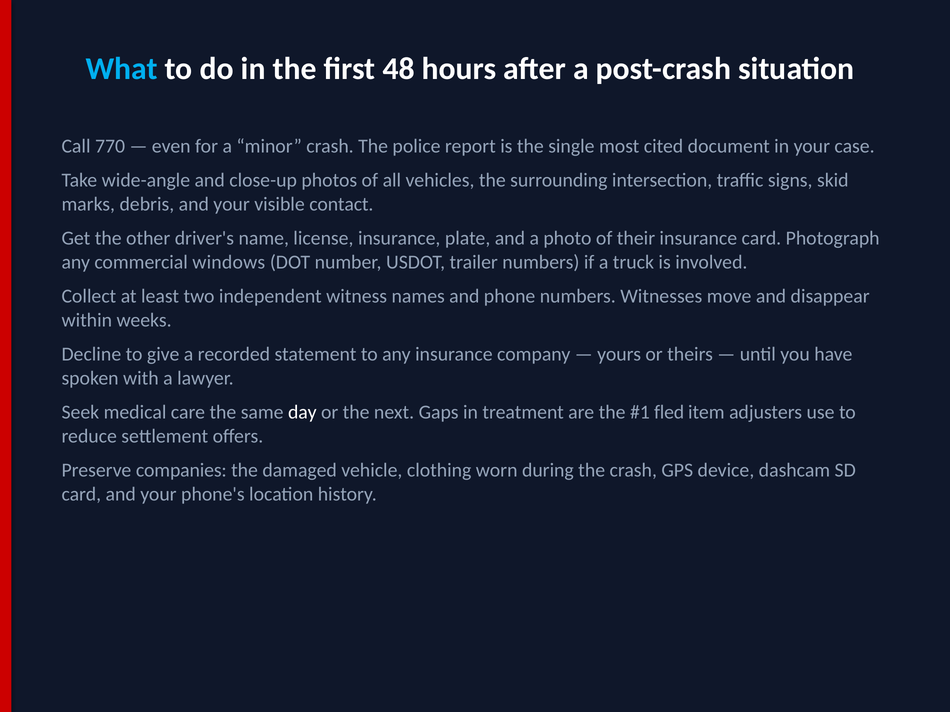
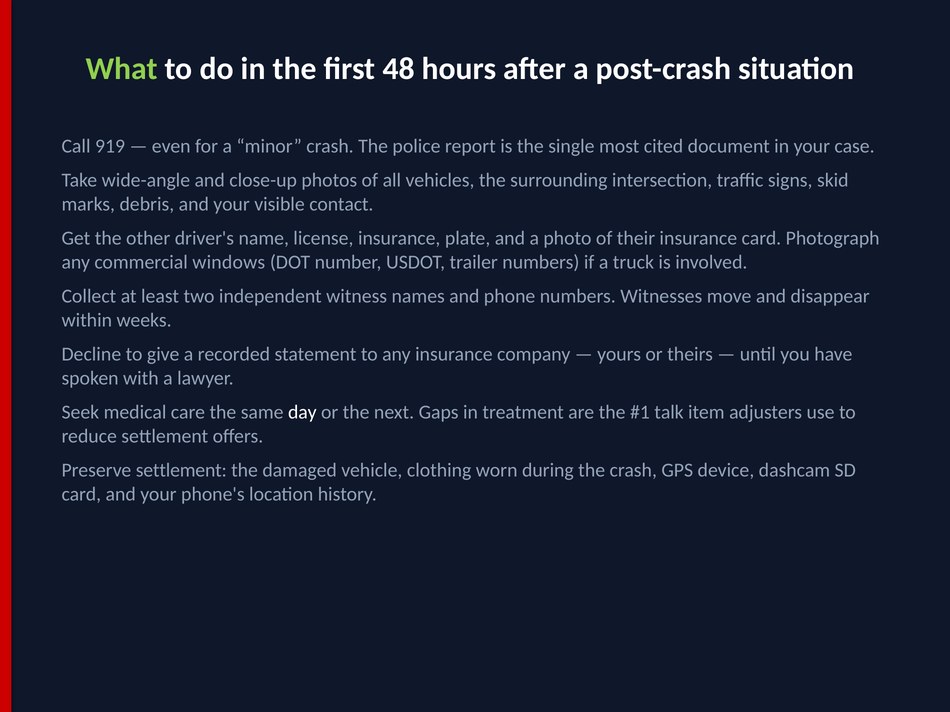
What colour: light blue -> light green (122, 69)
770: 770 -> 919 (110, 146)
fled: fled -> talk (669, 413)
Preserve companies: companies -> settlement (181, 471)
